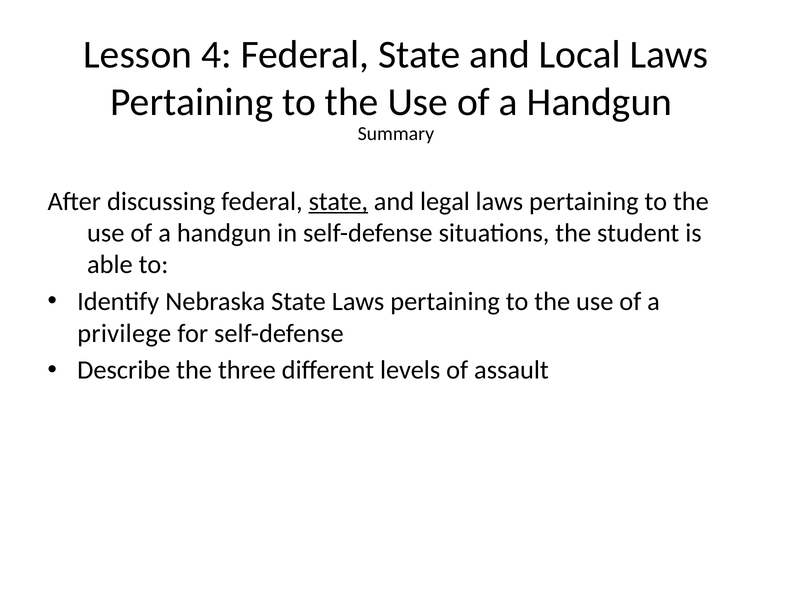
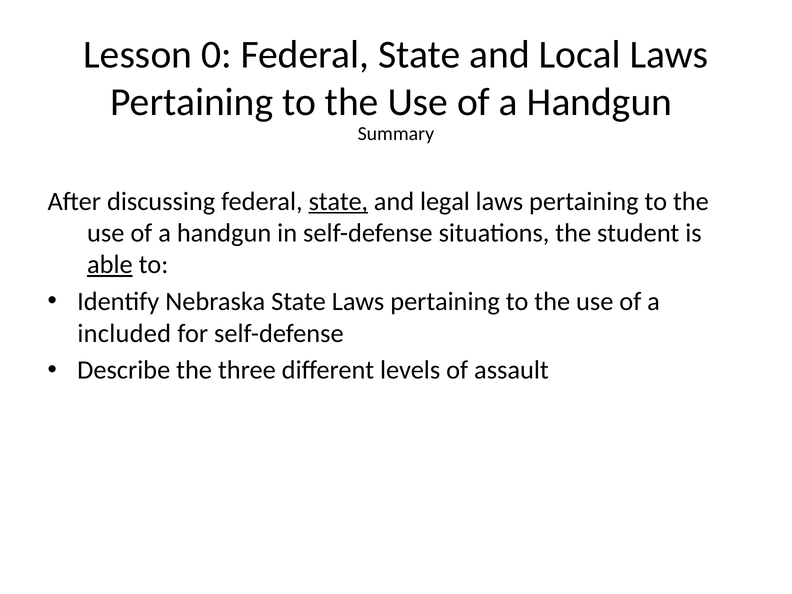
4: 4 -> 0 (216, 55)
able underline: none -> present (110, 265)
privilege: privilege -> included (124, 333)
